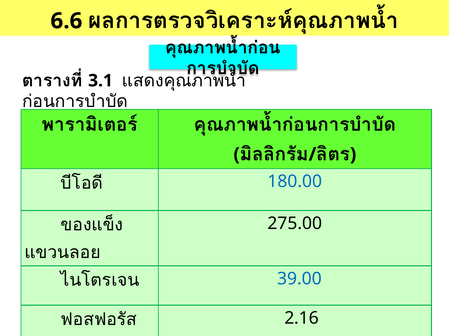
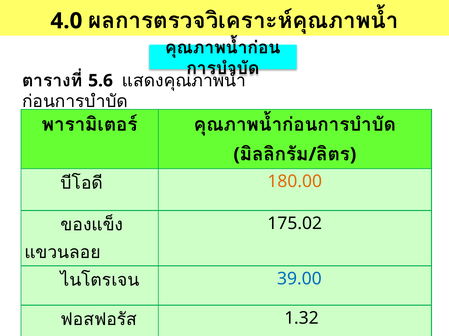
6.6: 6.6 -> 4.0 (66, 21)
3.1: 3.1 -> 5.6 (101, 81)
180.00 colour: blue -> orange (295, 182)
275.00: 275.00 -> 175.02 (295, 224)
2.16: 2.16 -> 1.32 (302, 319)
